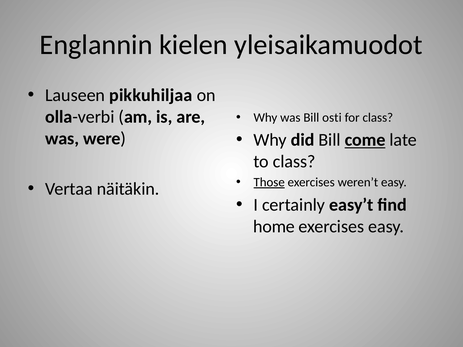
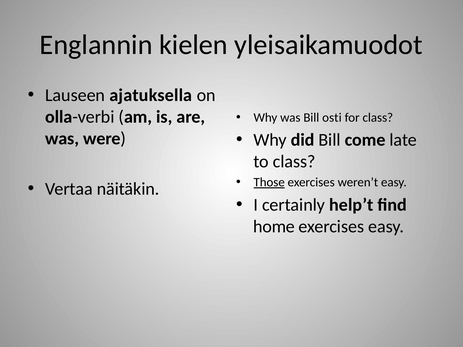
pikkuhiljaa: pikkuhiljaa -> ajatuksella (151, 95)
come underline: present -> none (365, 140)
easy’t: easy’t -> help’t (351, 205)
